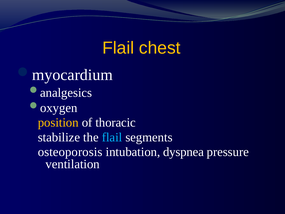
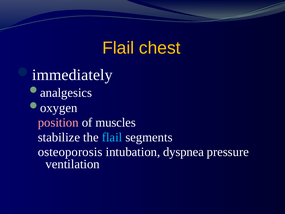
myocardium: myocardium -> immediately (72, 75)
position colour: yellow -> pink (58, 122)
thoracic: thoracic -> muscles (116, 122)
